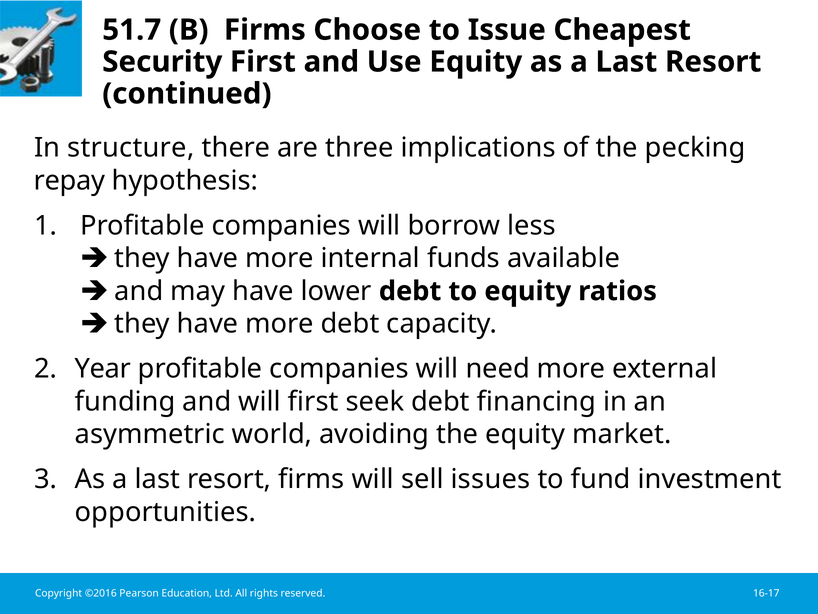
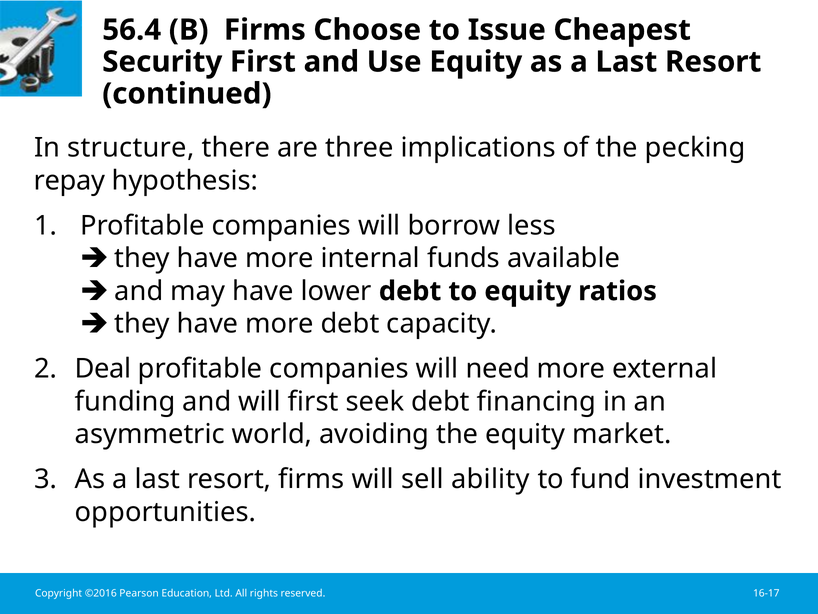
51.7: 51.7 -> 56.4 (132, 30)
Year: Year -> Deal (103, 369)
issues: issues -> ability (490, 479)
